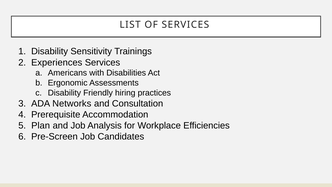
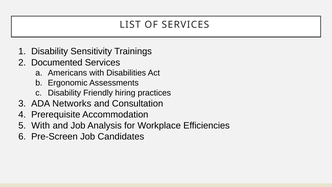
Experiences: Experiences -> Documented (57, 62)
Plan: Plan -> With (41, 125)
